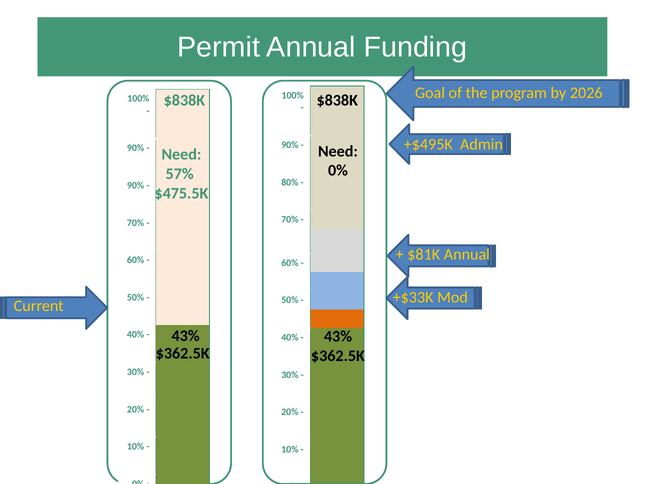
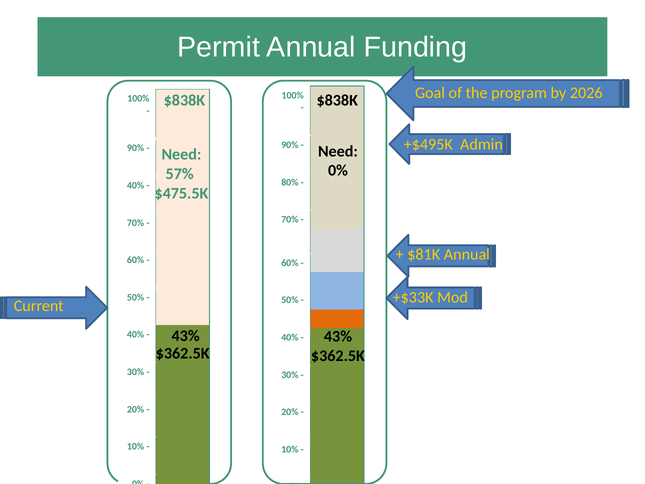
90%: 90% -> 40% (136, 185)
